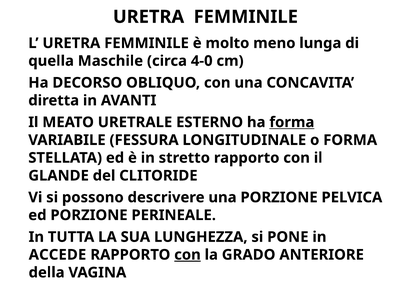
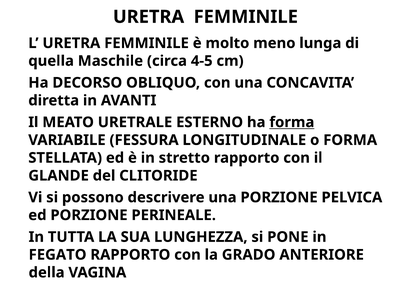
4-0: 4-0 -> 4-5 (202, 61)
ACCEDE: ACCEDE -> FEGATO (58, 255)
con underline: present -> none (187, 255)
